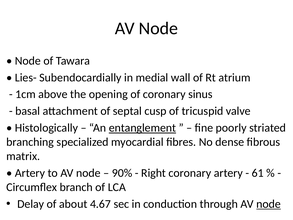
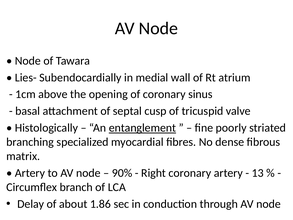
61: 61 -> 13 (258, 173)
4.67: 4.67 -> 1.86 (100, 204)
node underline: present -> none (269, 204)
